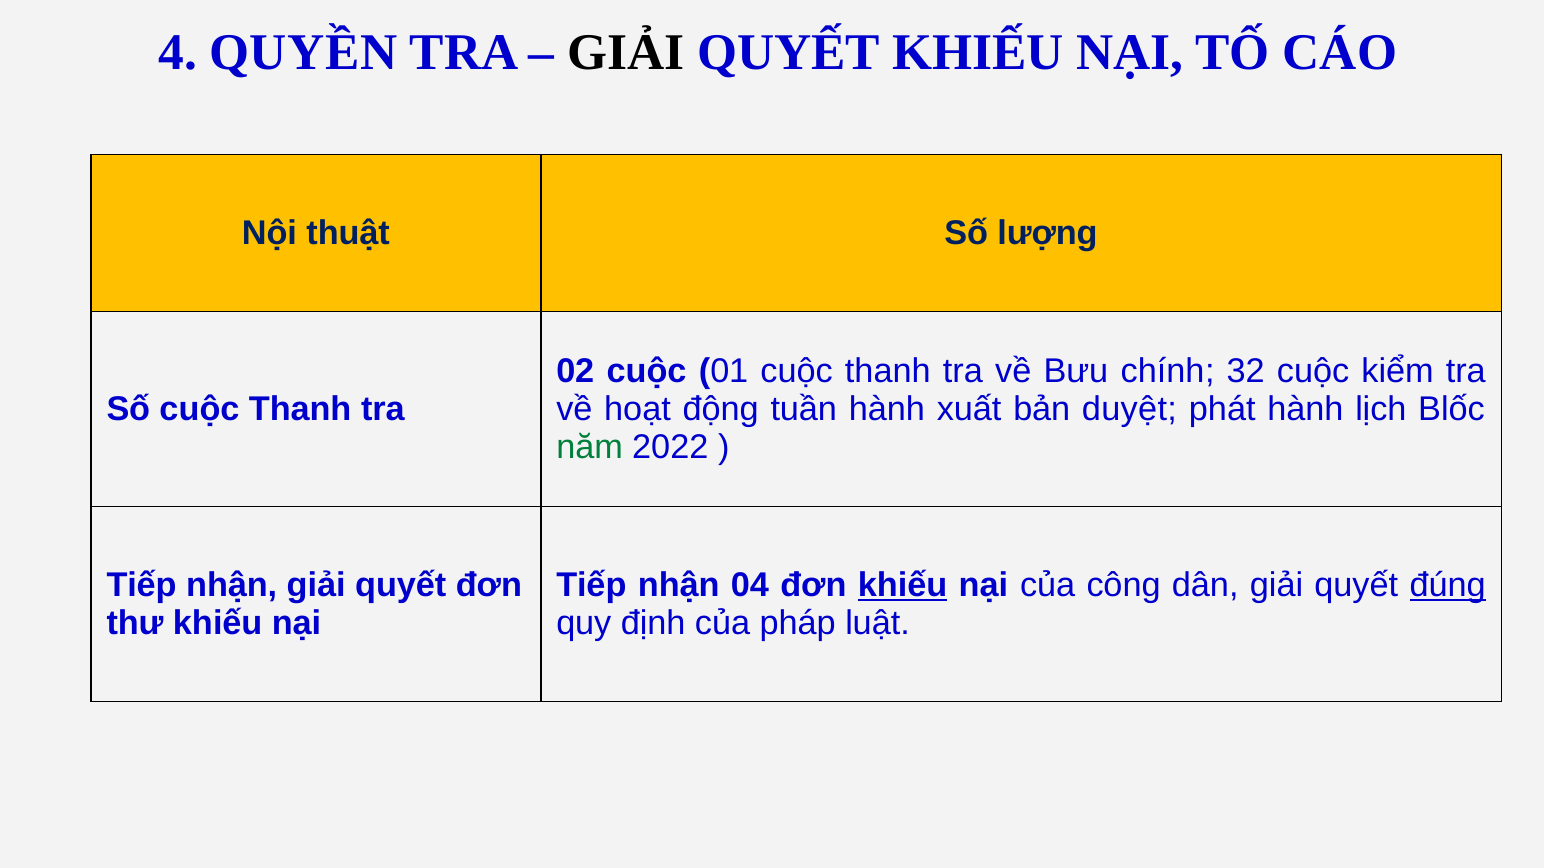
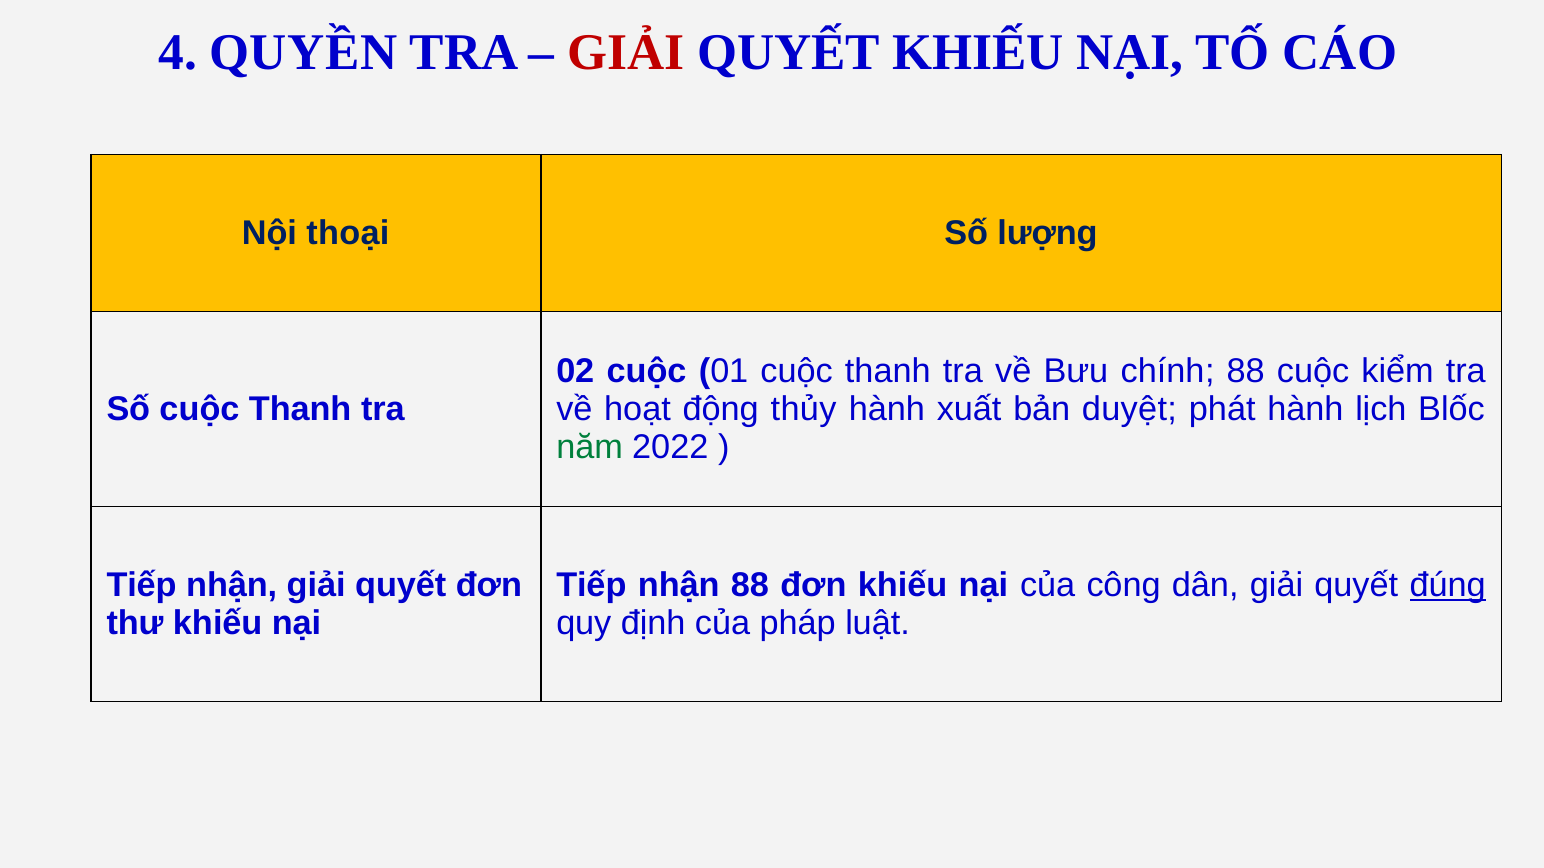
GIẢI colour: black -> red (626, 52)
thuật: thuật -> thoại (348, 234)
chính 32: 32 -> 88 (1246, 372)
tuần: tuần -> thủy (804, 410)
nhận 04: 04 -> 88 (750, 586)
khiếu underline: present -> none (903, 586)
